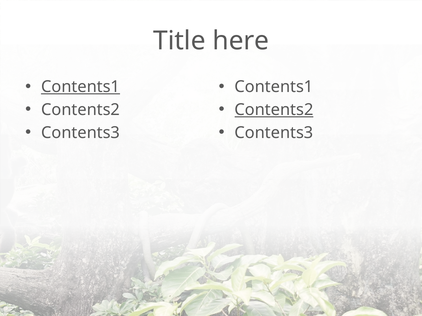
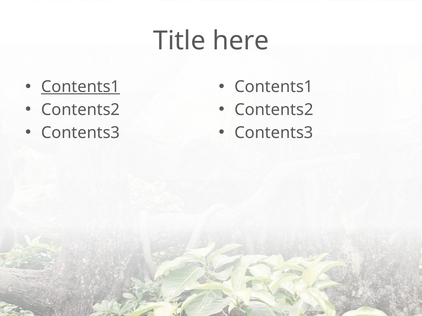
Contents2 underline: present -> none (274, 110)
